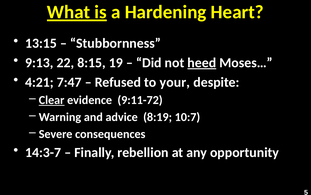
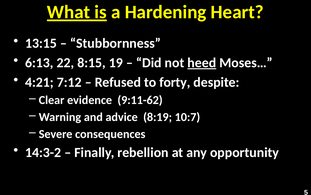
9:13: 9:13 -> 6:13 (39, 63)
7:47: 7:47 -> 7:12 (69, 82)
your: your -> forty (175, 82)
Clear underline: present -> none (52, 100)
9:11-72: 9:11-72 -> 9:11-62 (140, 100)
14:3-7: 14:3-7 -> 14:3-2 (43, 152)
